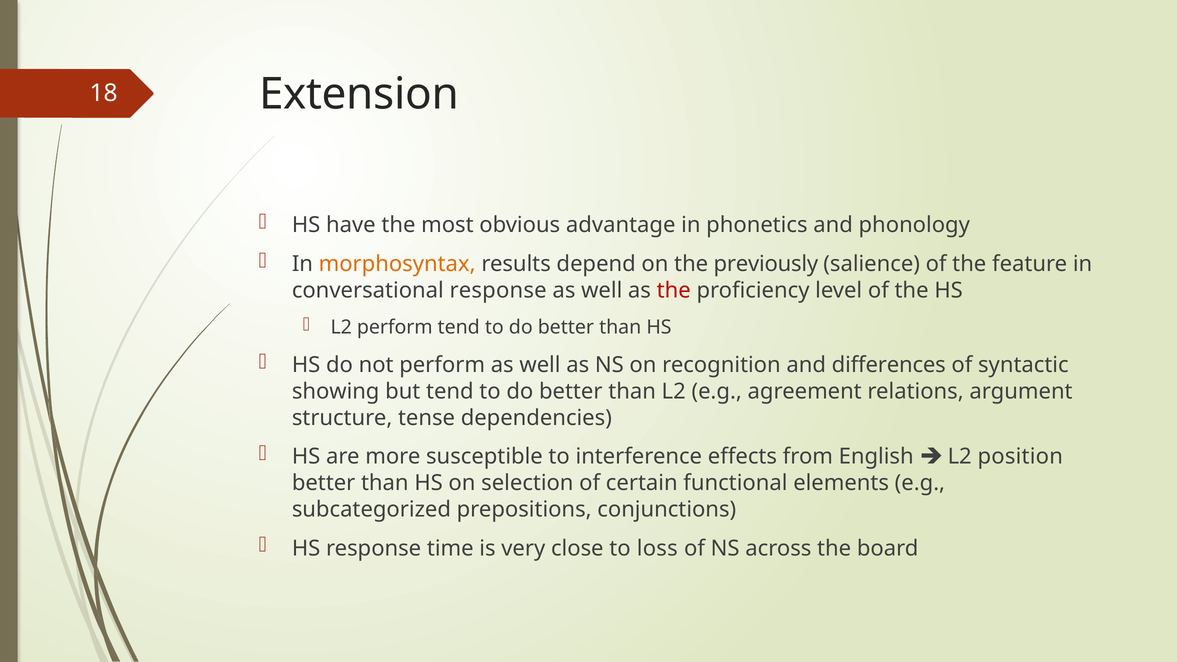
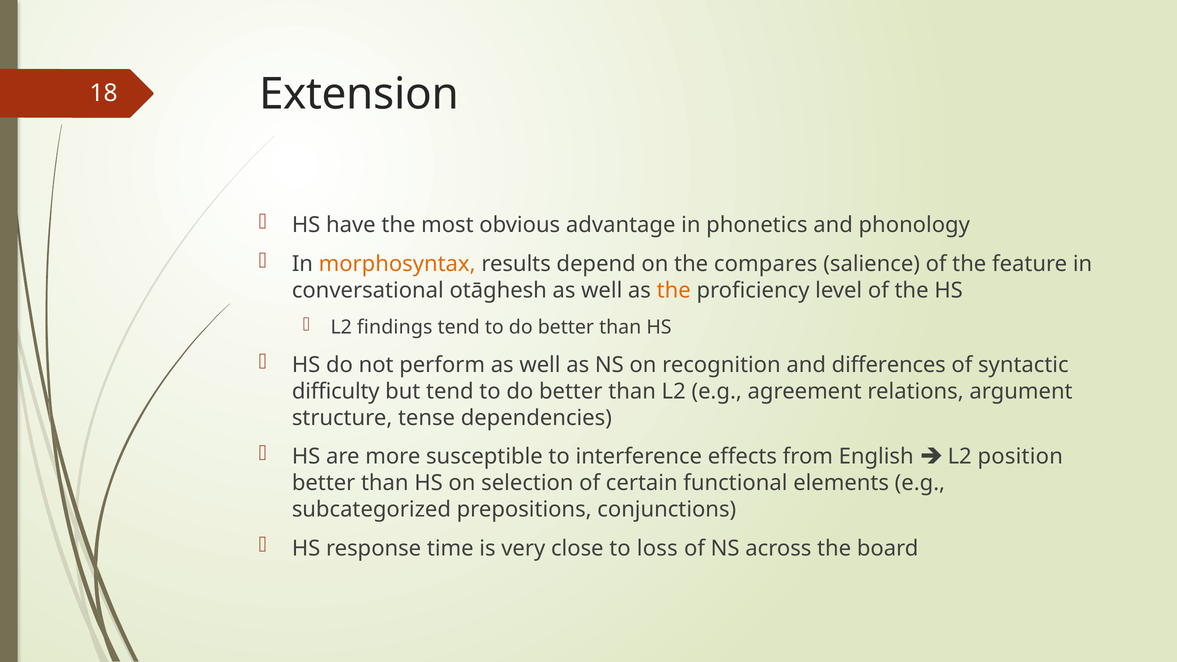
previously: previously -> compares (766, 264)
conversational response: response -> otāghesh (498, 290)
the colour: red -> orange (674, 290)
L2 perform: perform -> findings (395, 327)
showing: showing -> difficulty (336, 391)
